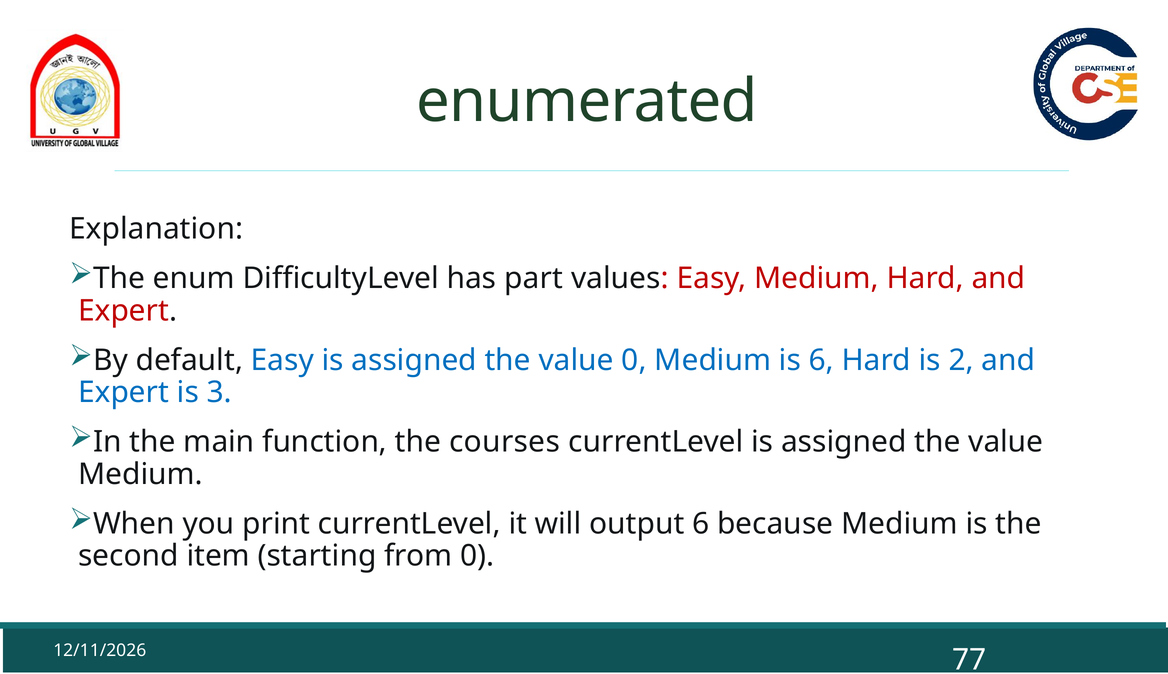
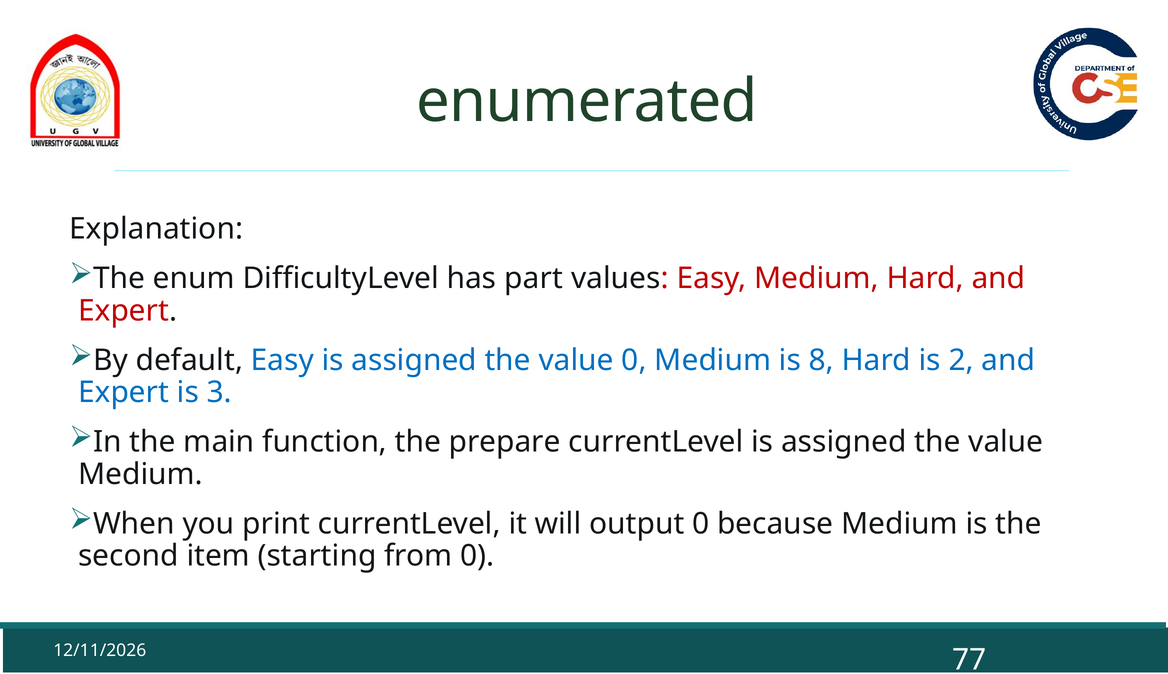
is 6: 6 -> 8 (821, 360)
courses: courses -> prepare (505, 442)
output 6: 6 -> 0 (701, 524)
